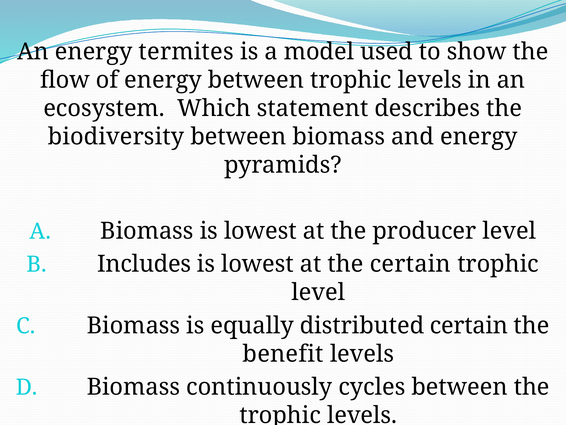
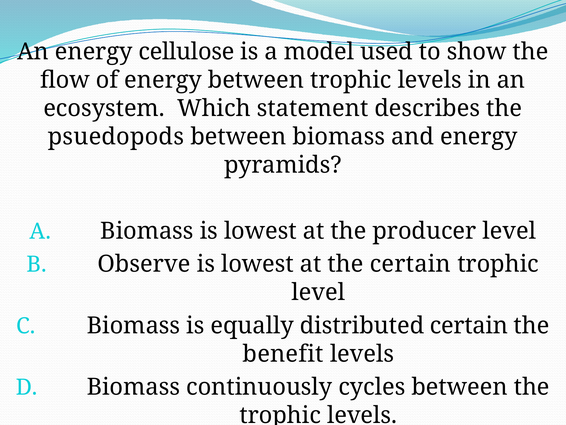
termites: termites -> cellulose (186, 52)
biodiversity: biodiversity -> psuedopods (116, 137)
Includes: Includes -> Observe (144, 264)
